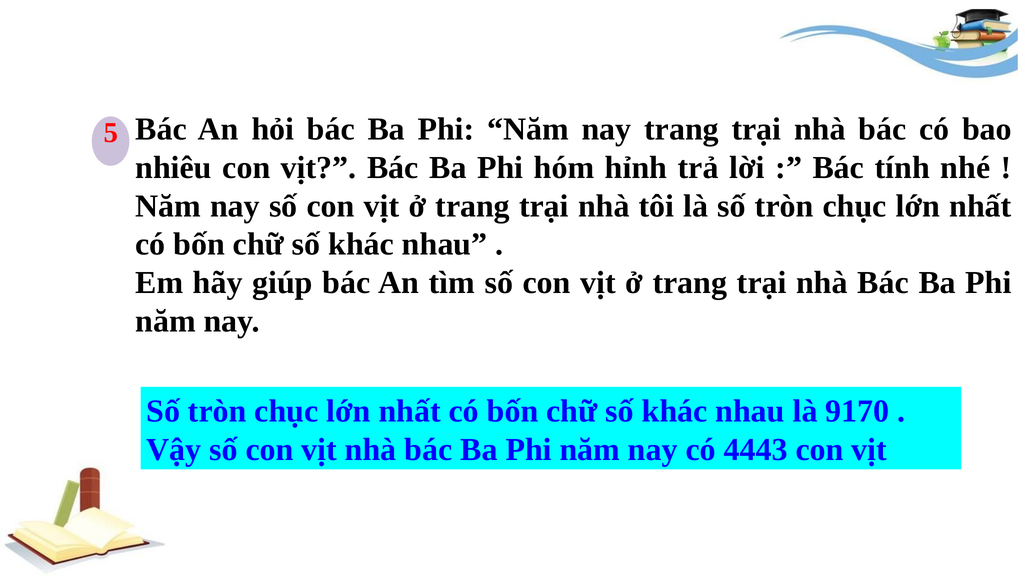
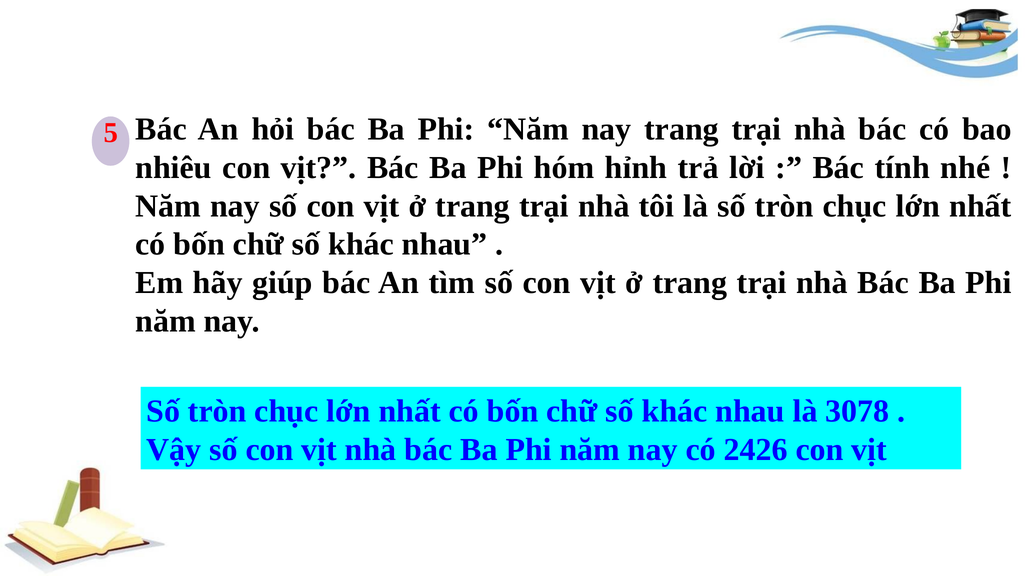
9170: 9170 -> 3078 (857, 411)
4443: 4443 -> 2426 (756, 449)
